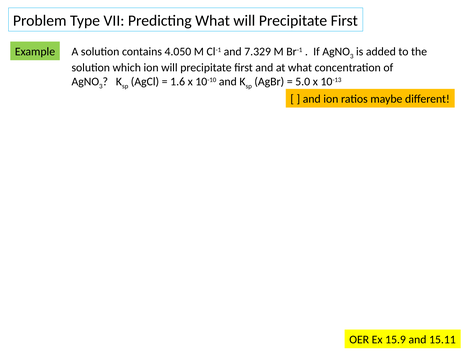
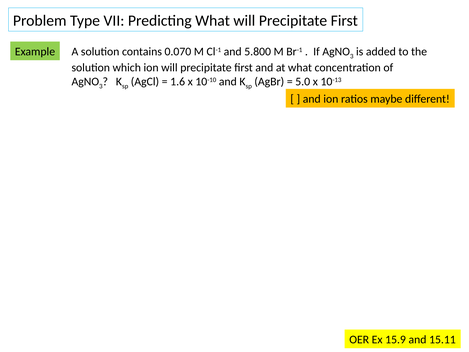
4.050: 4.050 -> 0.070 (178, 52)
7.329: 7.329 -> 5.800 (258, 52)
